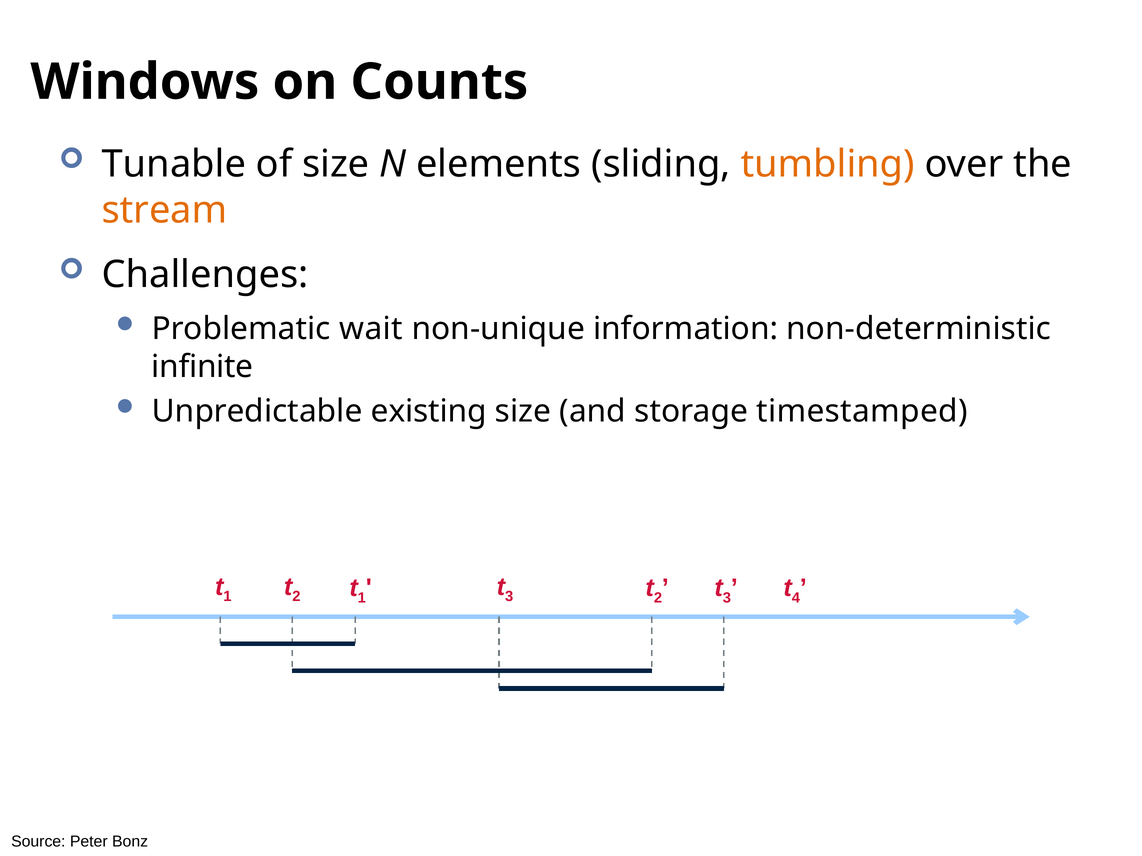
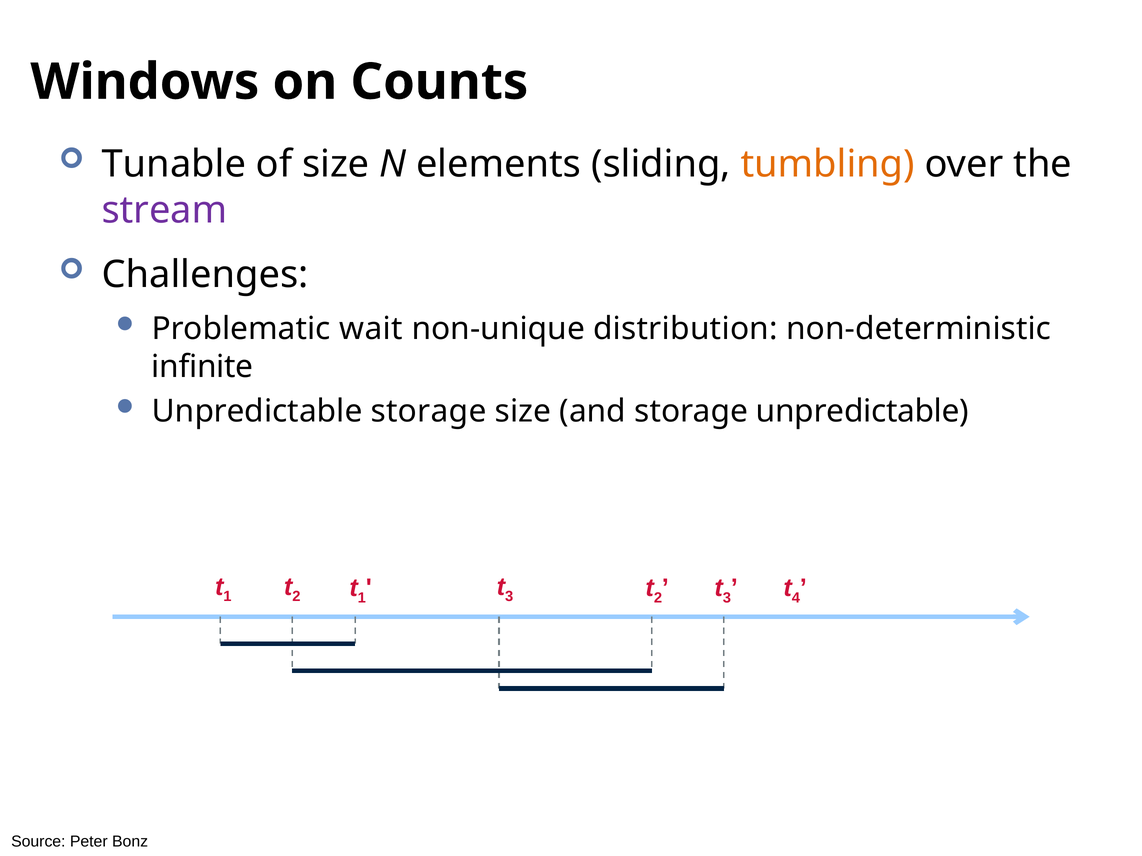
stream colour: orange -> purple (164, 210)
information: information -> distribution (685, 329)
Unpredictable existing: existing -> storage (429, 412)
storage timestamped: timestamped -> unpredictable (862, 412)
